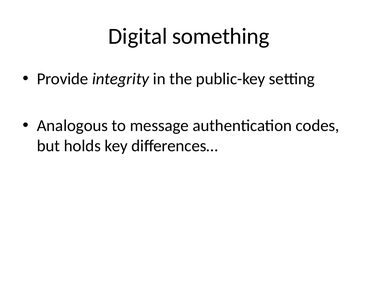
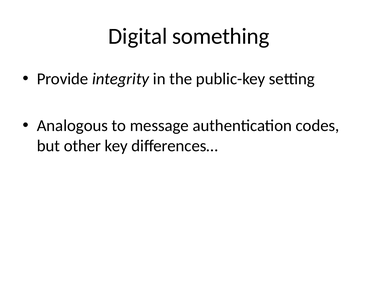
holds: holds -> other (82, 146)
